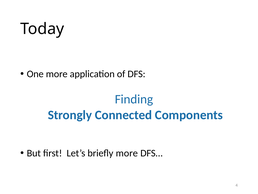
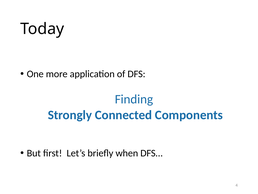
briefly more: more -> when (127, 153)
